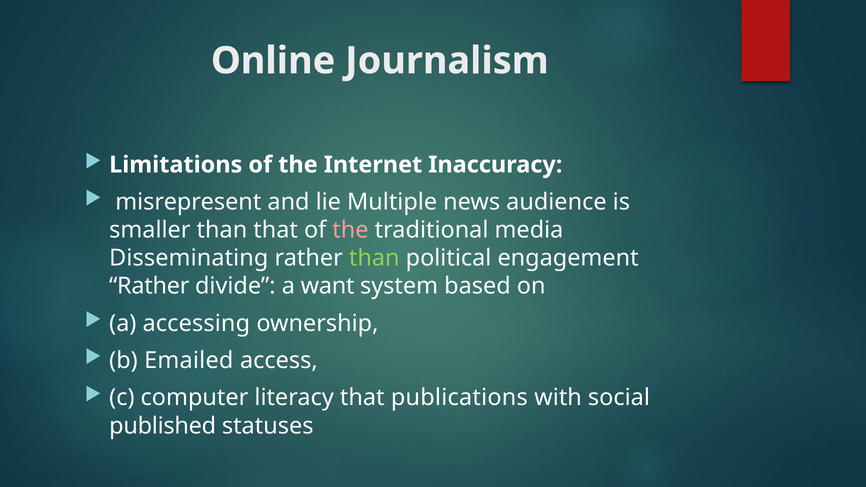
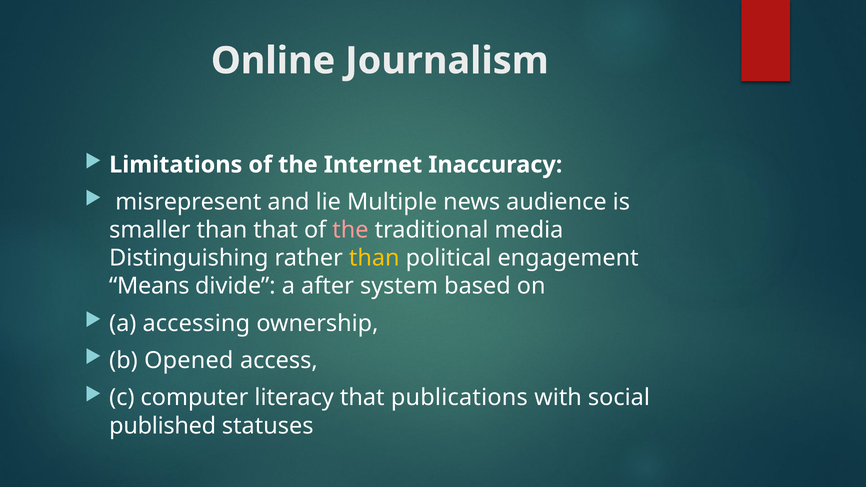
Disseminating: Disseminating -> Distinguishing (189, 258)
than colour: light green -> yellow (374, 258)
Rather: Rather -> Means (149, 286)
want: want -> after (327, 286)
Emailed: Emailed -> Opened (189, 361)
